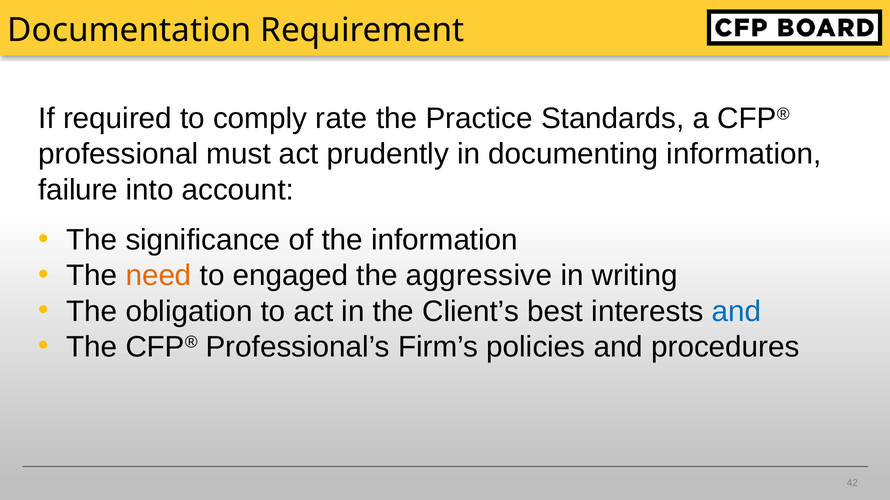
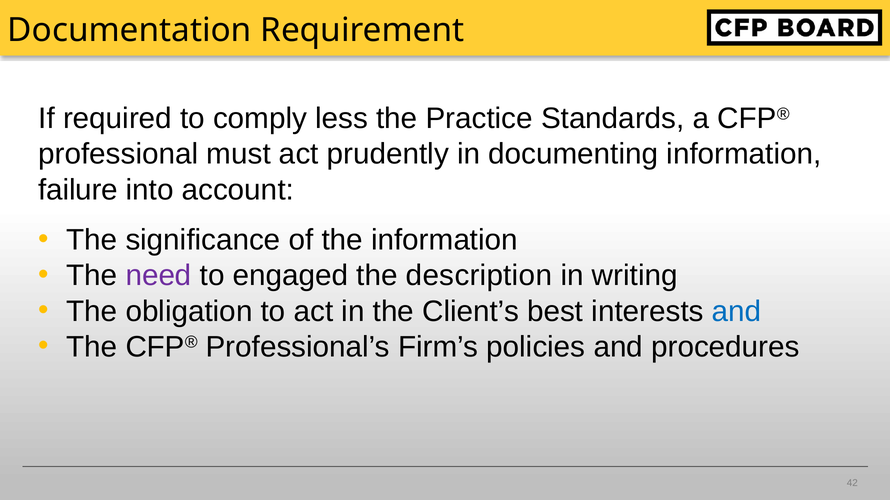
rate: rate -> less (342, 119)
need colour: orange -> purple (159, 276)
aggressive: aggressive -> description (479, 276)
